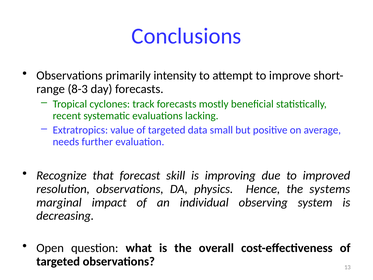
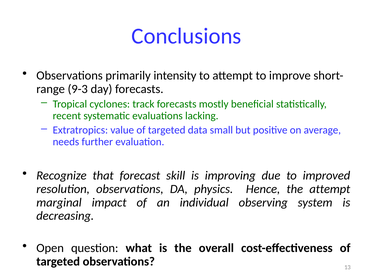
8-3: 8-3 -> 9-3 (78, 89)
the systems: systems -> attempt (330, 189)
